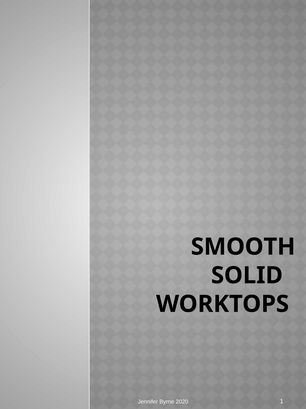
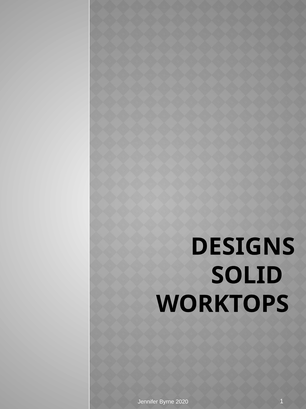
SMOOTH: SMOOTH -> DESIGNS (243, 246)
